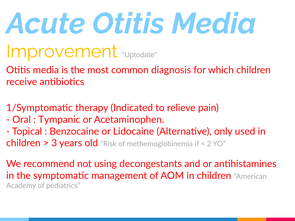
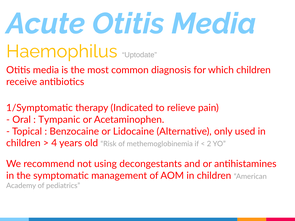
Improvement: Improvement -> Haemophilus (62, 51)
3: 3 -> 4 (54, 143)
